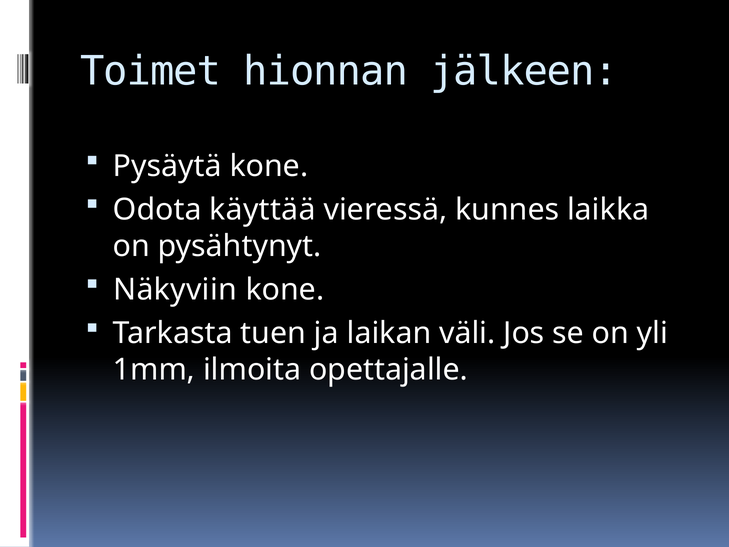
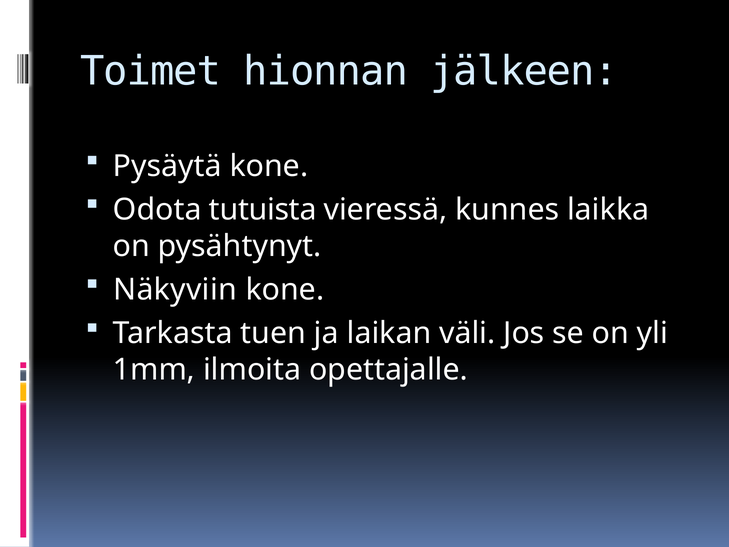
käyttää: käyttää -> tutuista (263, 210)
